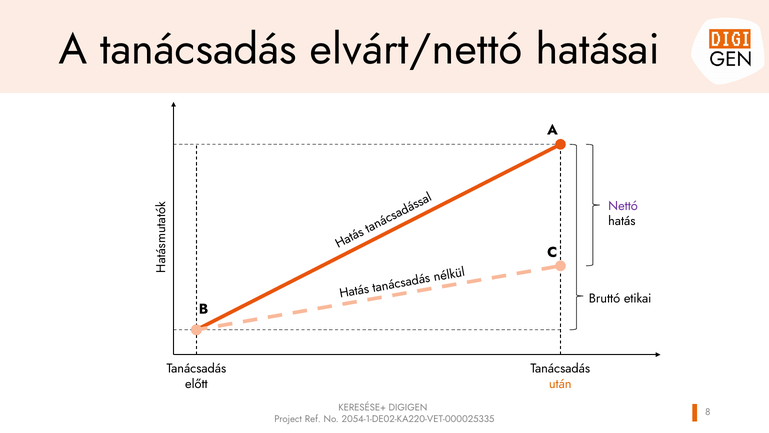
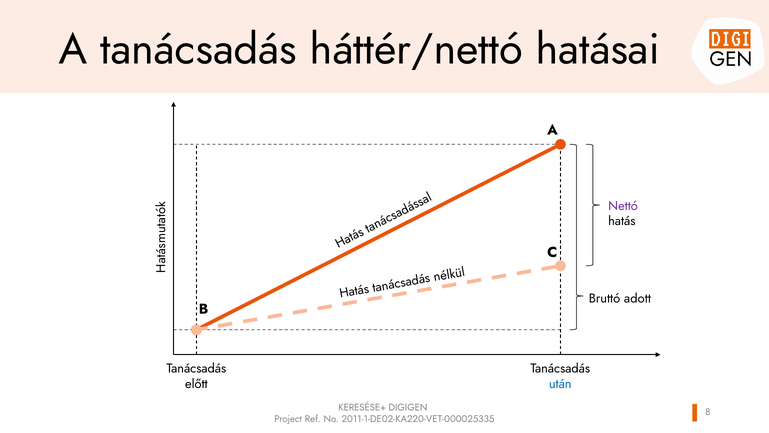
elvárt/nettó: elvárt/nettó -> háttér/nettó (416, 49)
etikai: etikai -> adott (638, 298)
után colour: orange -> blue (560, 383)
2054-1-DE02-KA220-VET-000025335: 2054-1-DE02-KA220-VET-000025335 -> 2011-1-DE02-KA220-VET-000025335 (418, 419)
